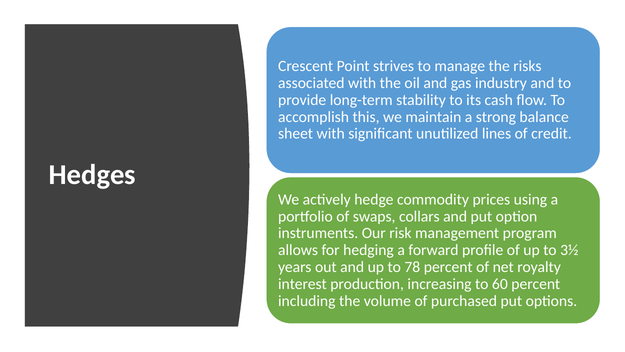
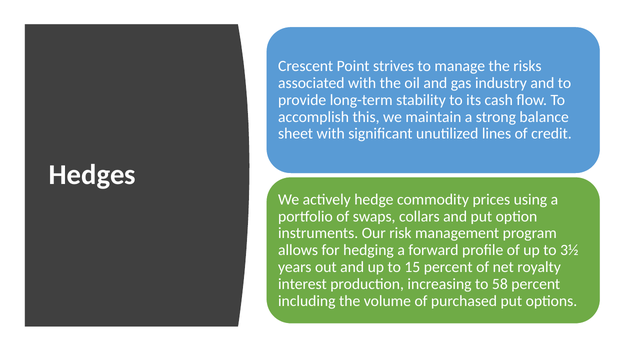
78: 78 -> 15 (412, 267)
60: 60 -> 58 (500, 284)
